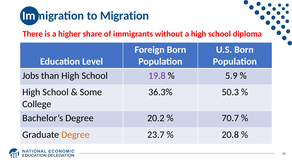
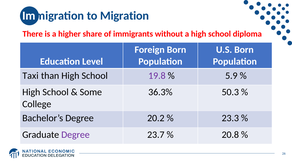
Jobs: Jobs -> Taxi (30, 76)
70.7: 70.7 -> 23.3 (230, 118)
Degree colour: orange -> purple (75, 135)
